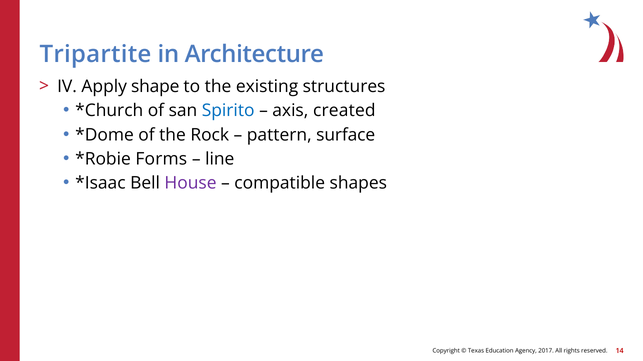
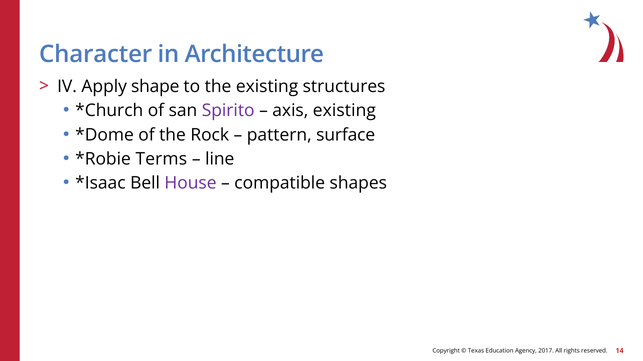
Tripartite: Tripartite -> Character (96, 54)
Spirito colour: blue -> purple (228, 111)
axis created: created -> existing (344, 111)
Forms: Forms -> Terms (161, 159)
